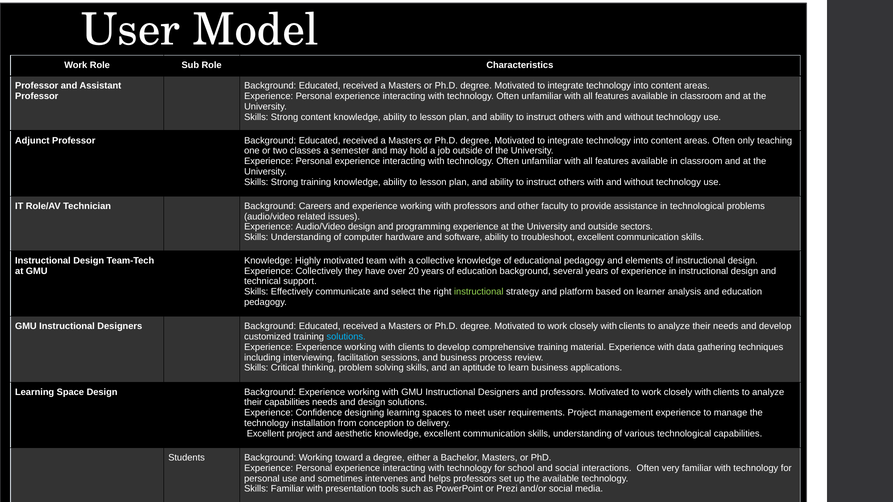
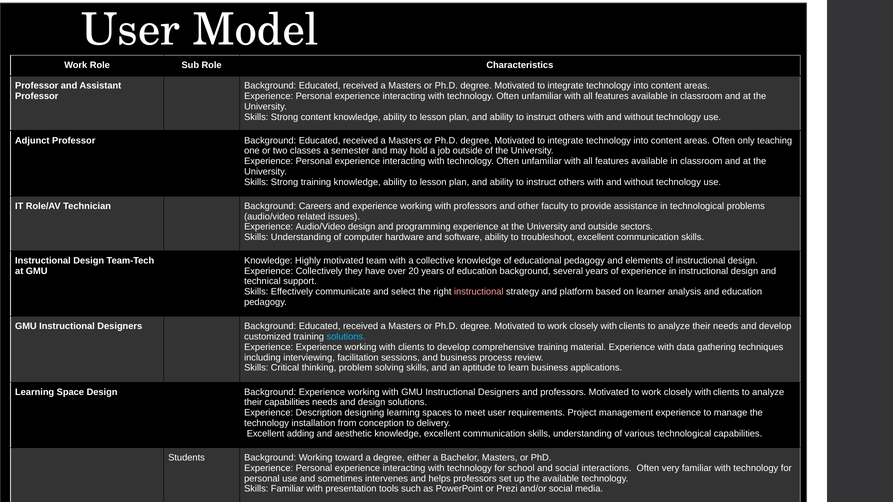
instructional colour: light green -> pink (479, 292)
Confidence: Confidence -> Description (319, 413)
Excellent project: project -> adding (301, 434)
